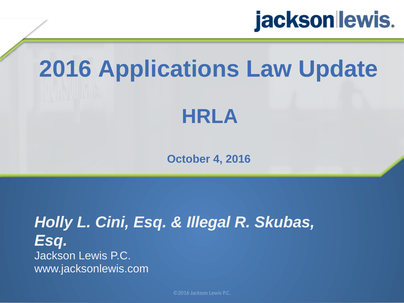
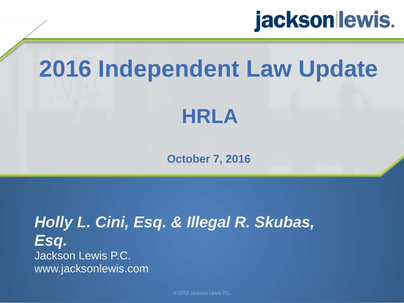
Applications: Applications -> Independent (169, 69)
4: 4 -> 7 (218, 159)
